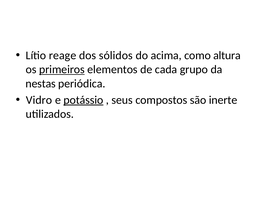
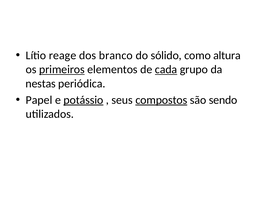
sólidos: sólidos -> branco (116, 55)
acima: acima -> sólido (166, 55)
cada underline: none -> present (166, 69)
Vidro: Vidro -> Papel (39, 100)
compostos underline: none -> present (161, 100)
inerte: inerte -> sendo (223, 100)
